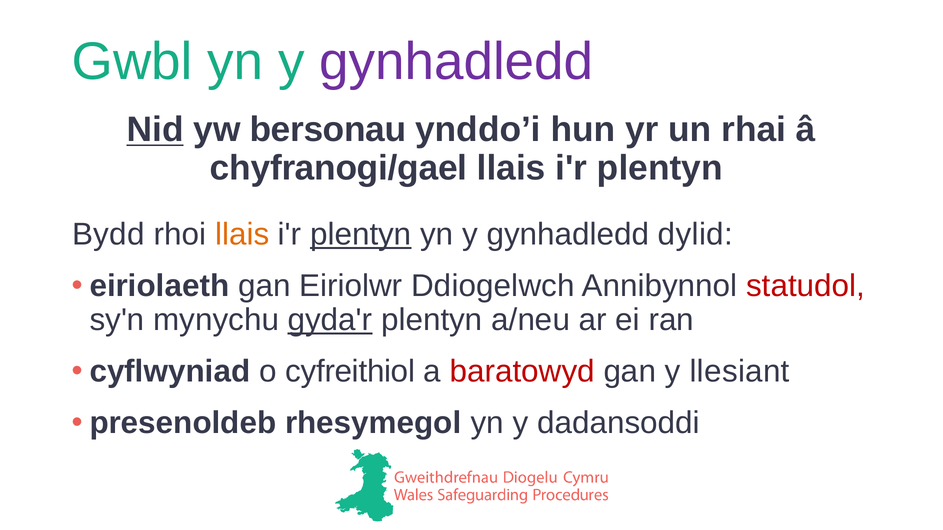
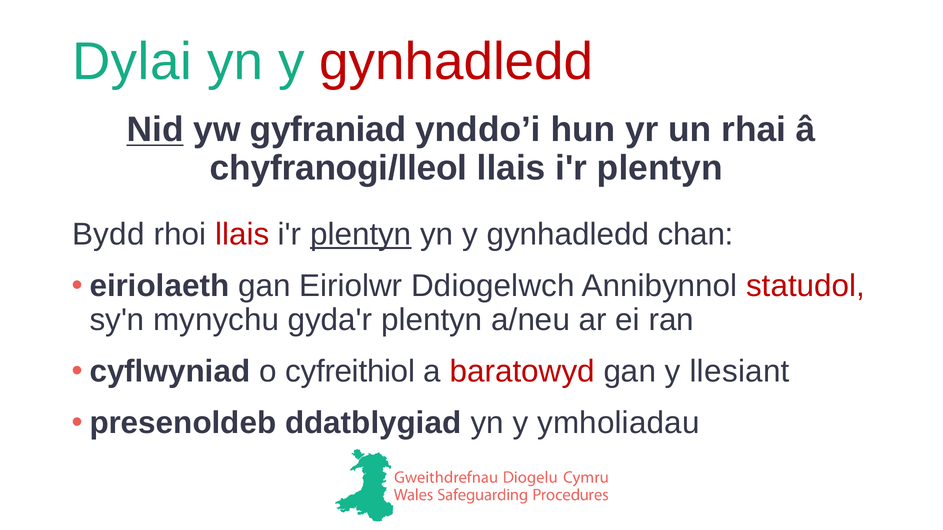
Gwbl: Gwbl -> Dylai (132, 62)
gynhadledd colour: purple -> red (456, 62)
bersonau: bersonau -> gyfraniad (328, 130)
chyfranogi/gael: chyfranogi/gael -> chyfranogi/lleol (339, 168)
llais colour: orange -> red (242, 235)
dylid: dylid -> chan (696, 235)
gyda'r underline: present -> none (330, 320)
rhesymegol: rhesymegol -> ddatblygiad (373, 423)
dadansoddi: dadansoddi -> ymholiadau (618, 423)
